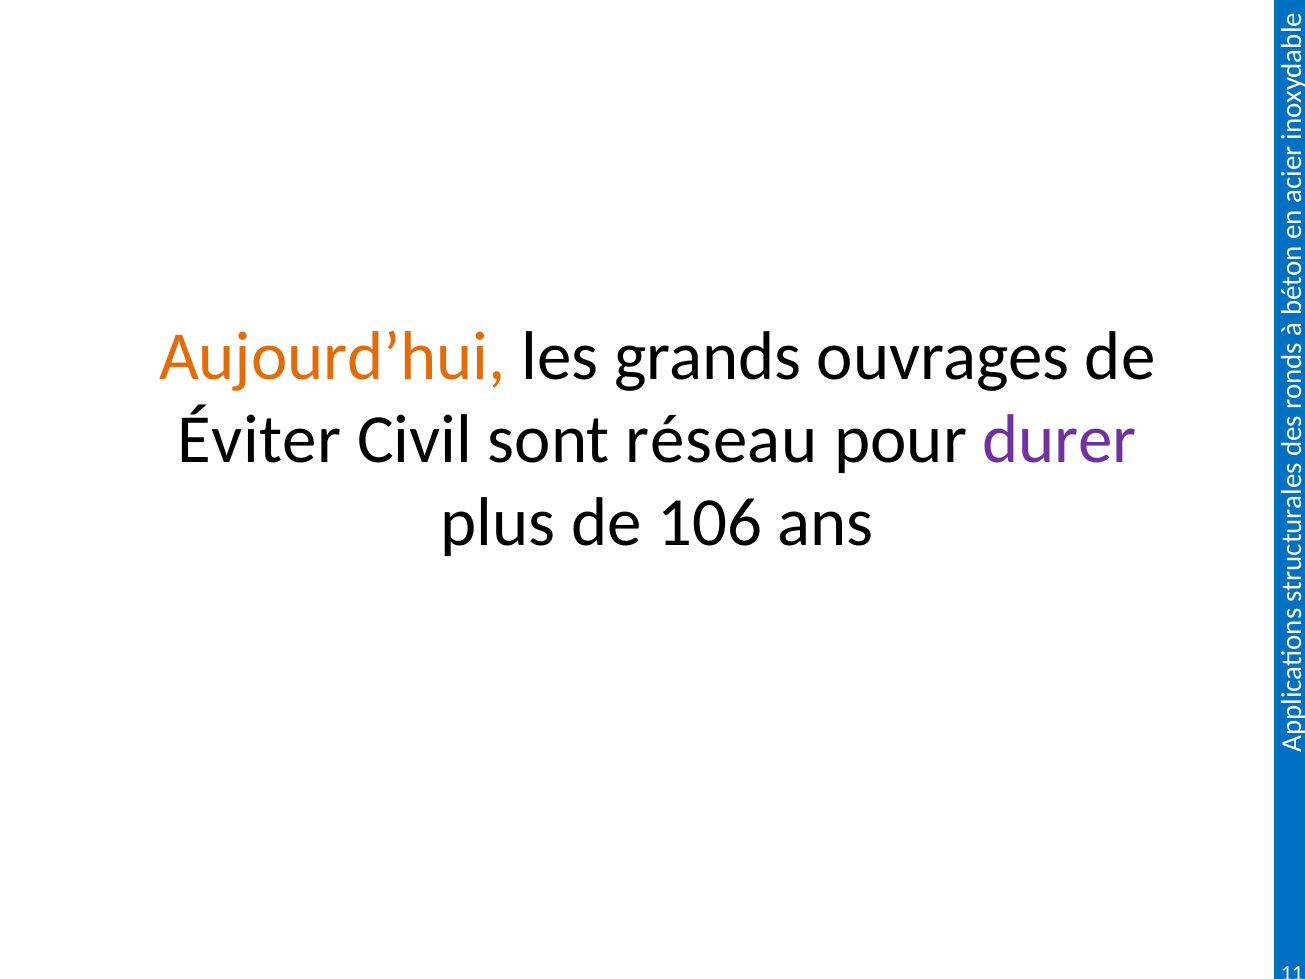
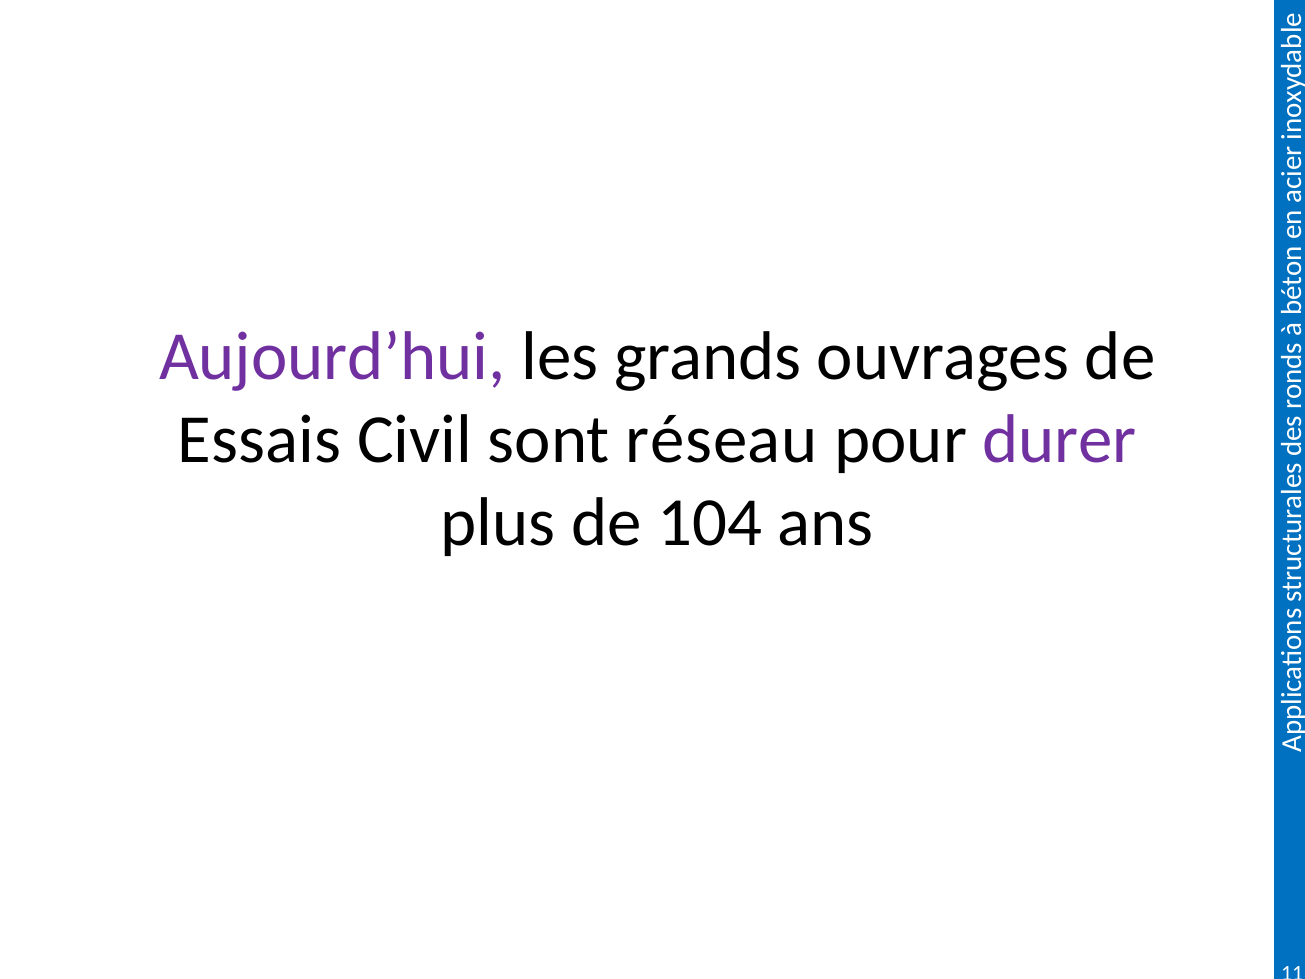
Aujourd’hui colour: orange -> purple (332, 357)
Éviter: Éviter -> Essais (260, 440)
106: 106 -> 104 (710, 522)
